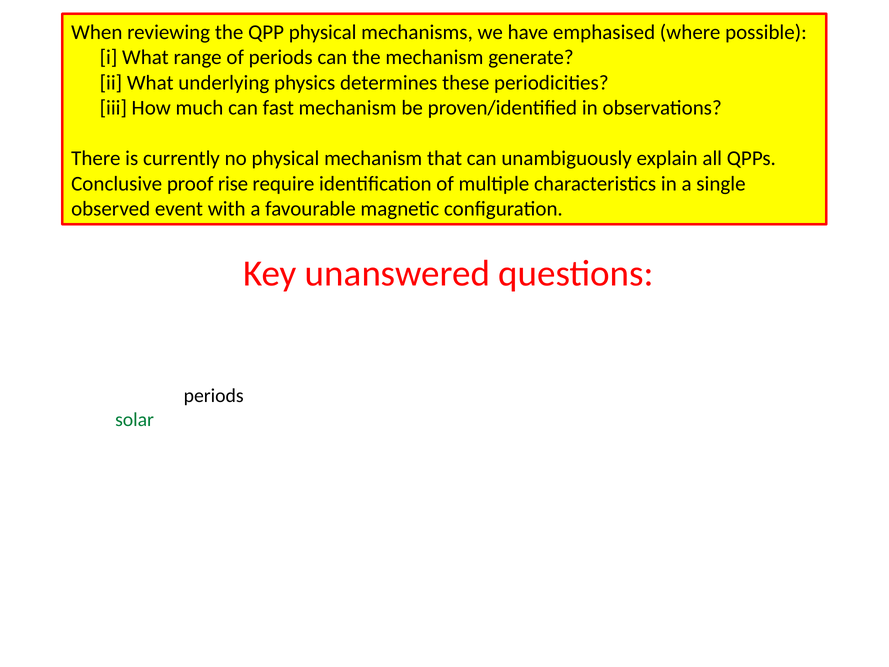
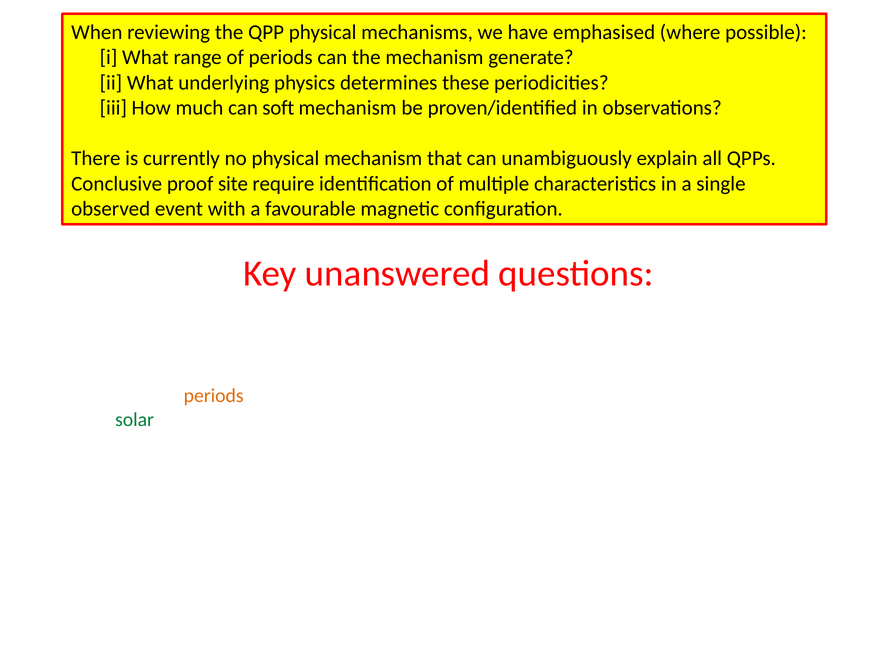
fast: fast -> soft (278, 108)
rise: rise -> site (233, 184)
periods colour: black -> orange (214, 396)
